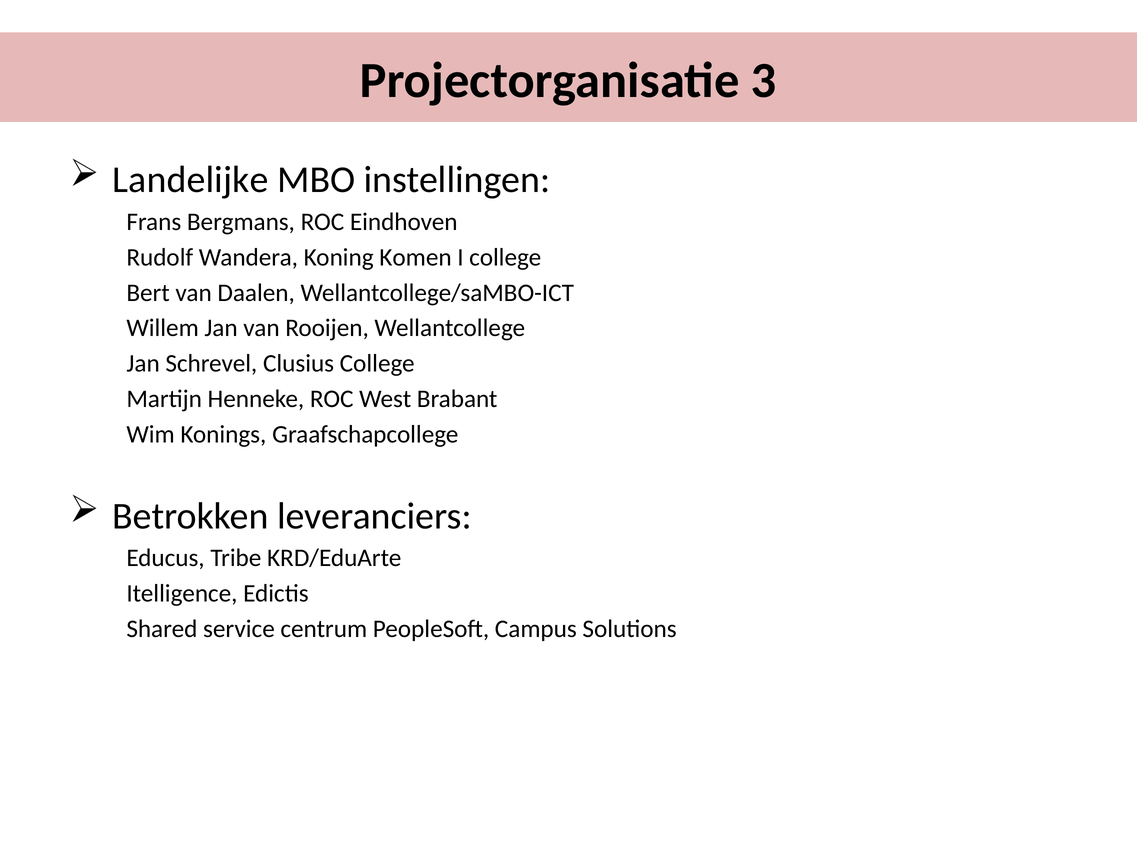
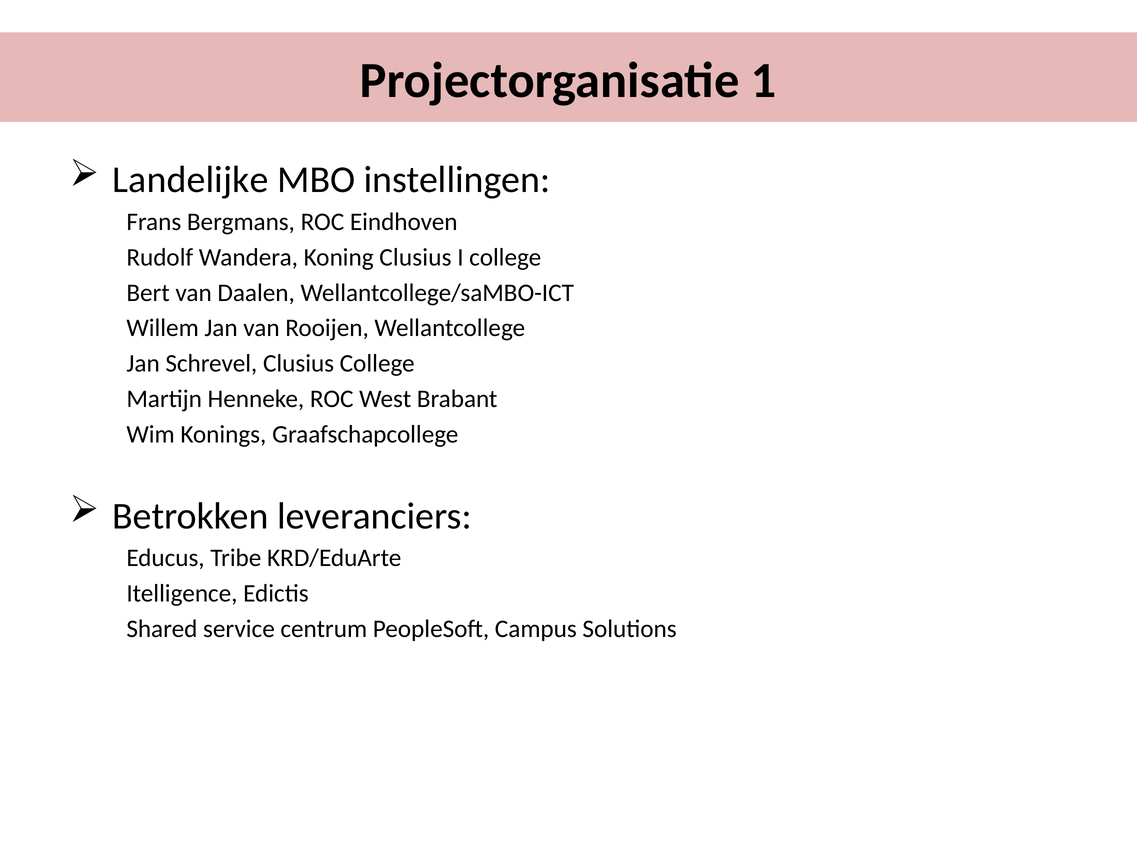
3: 3 -> 1 (764, 81)
Koning Komen: Komen -> Clusius (415, 257)
